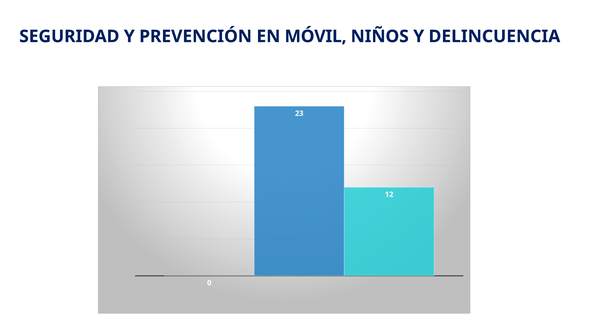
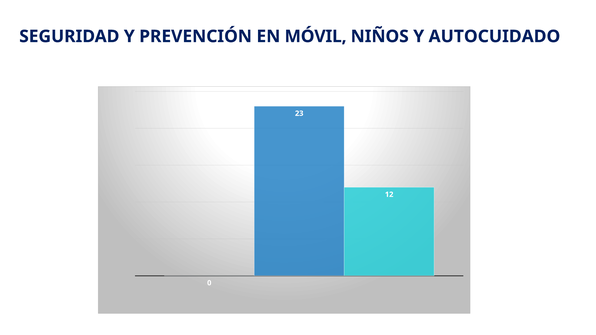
DELINCUENCIA: DELINCUENCIA -> AUTOCUIDADO (494, 36)
